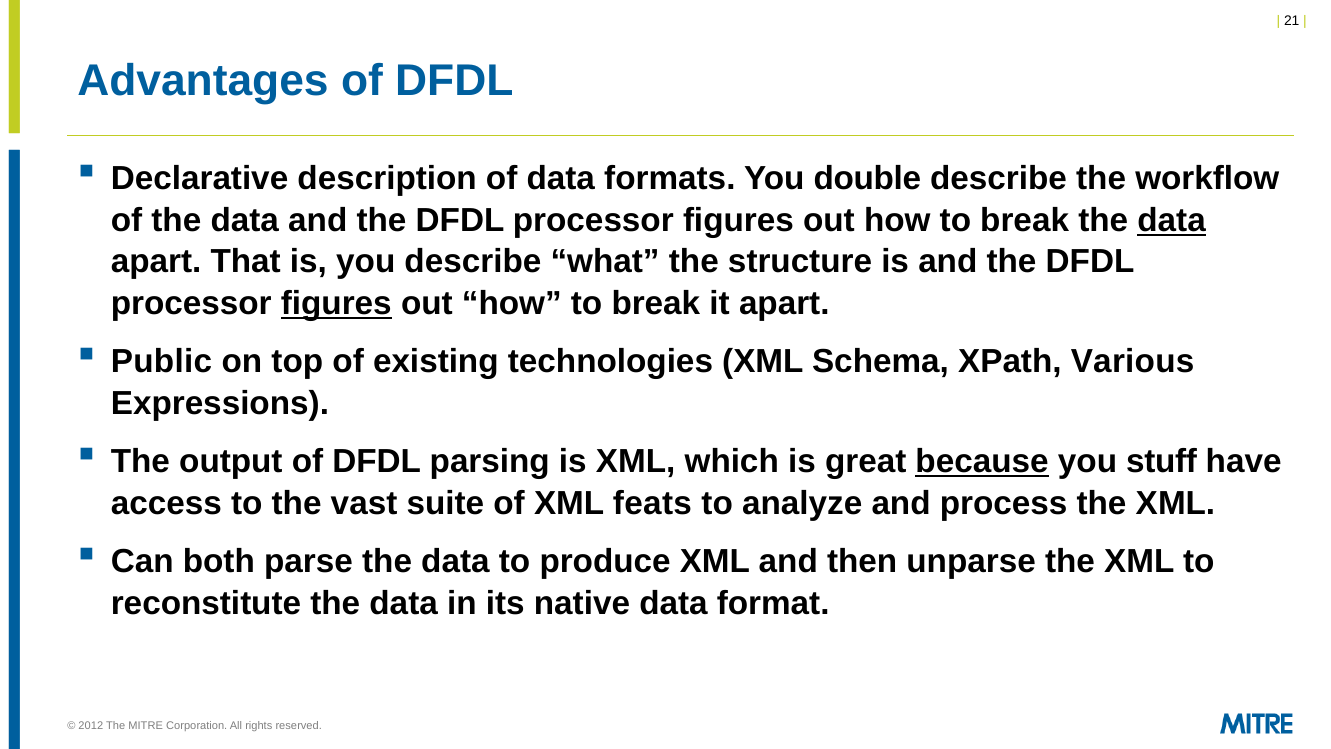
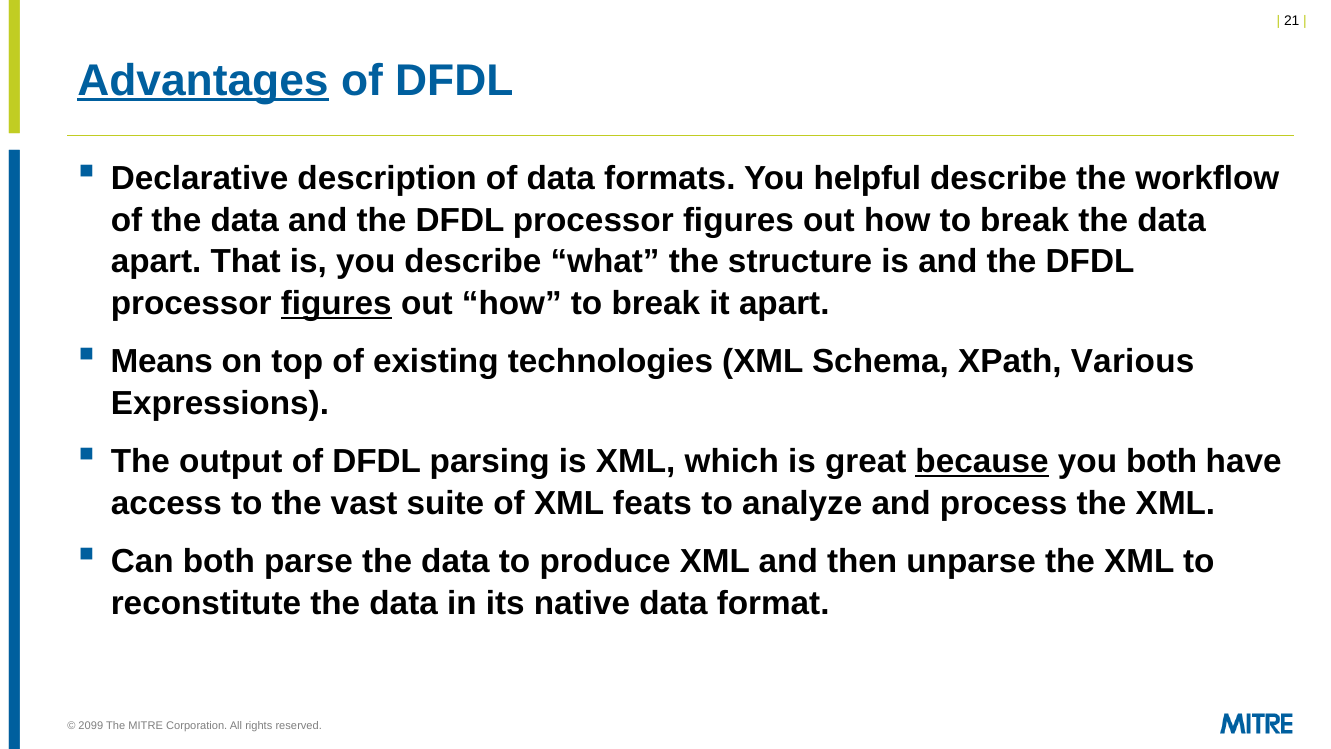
Advantages underline: none -> present (203, 81)
double: double -> helpful (867, 179)
data underline: present -> none (1172, 220)
Public: Public -> Means (162, 362)
you stuff: stuff -> both (1162, 461)
2012: 2012 -> 2099 (91, 726)
